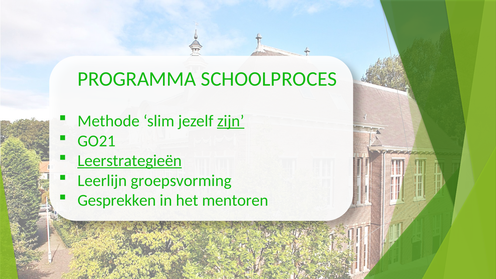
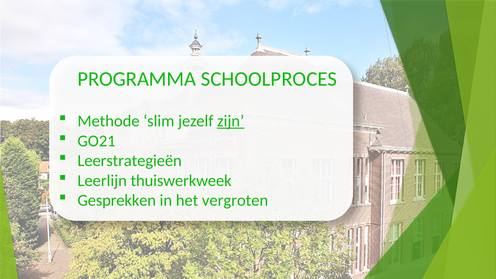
Leerstrategieën underline: present -> none (130, 161)
groepsvorming: groepsvorming -> thuiswerkweek (181, 181)
mentoren: mentoren -> vergroten (235, 200)
